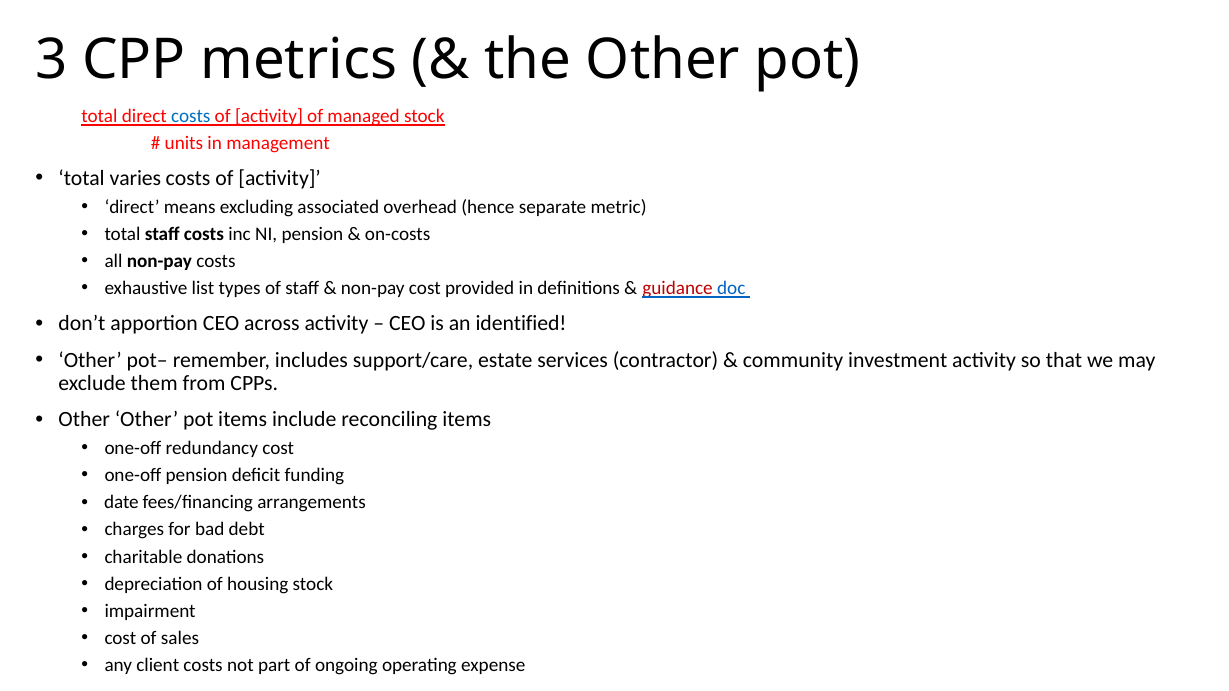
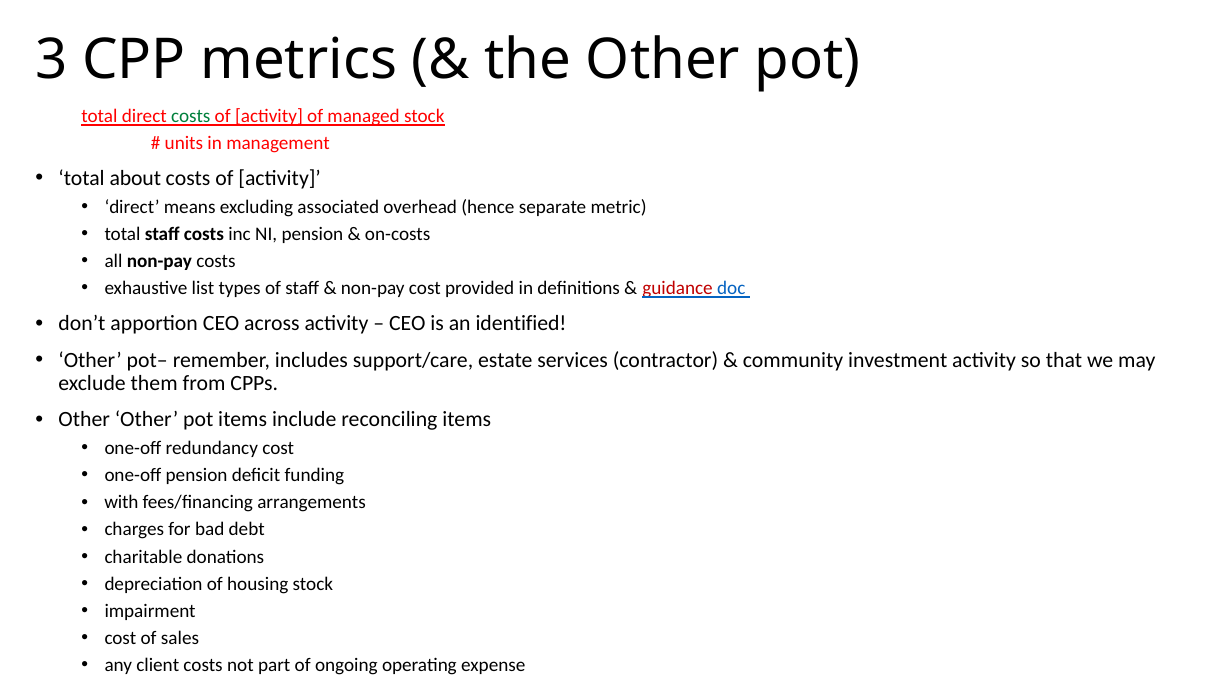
costs colour: blue -> green (191, 116)
varies: varies -> about (135, 178)
date: date -> with (121, 503)
